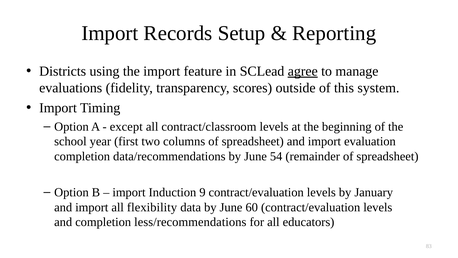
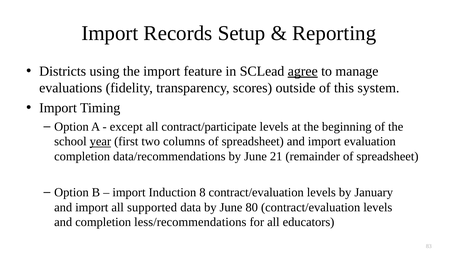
contract/classroom: contract/classroom -> contract/participate (209, 126)
year underline: none -> present (100, 141)
54: 54 -> 21 (276, 156)
9: 9 -> 8 (202, 192)
flexibility: flexibility -> supported (152, 207)
60: 60 -> 80 (252, 207)
